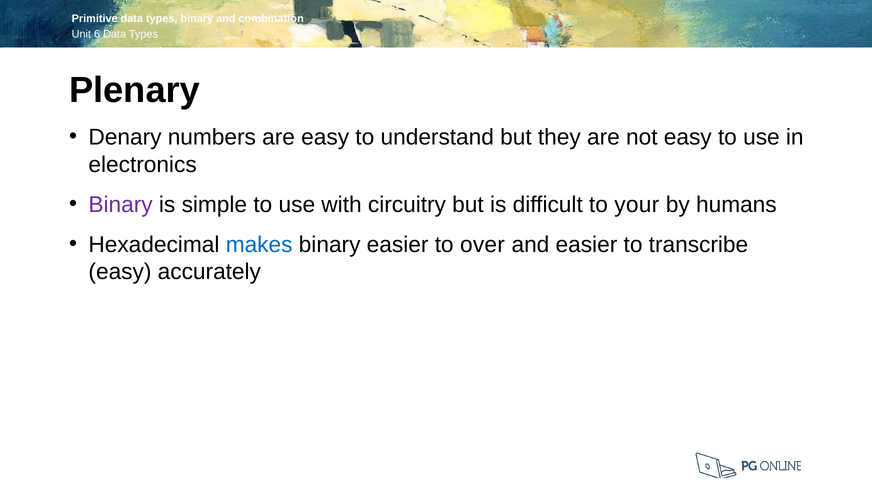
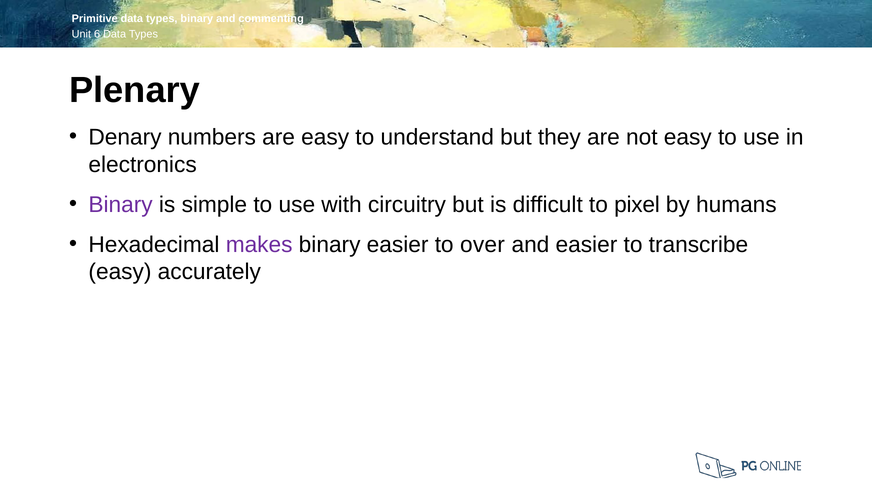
combination: combination -> commenting (271, 18)
your: your -> pixel (637, 204)
makes colour: blue -> purple (259, 244)
